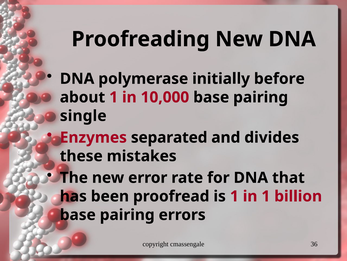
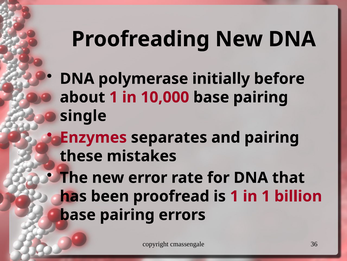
separated: separated -> separates (169, 137)
and divides: divides -> pairing (272, 137)
